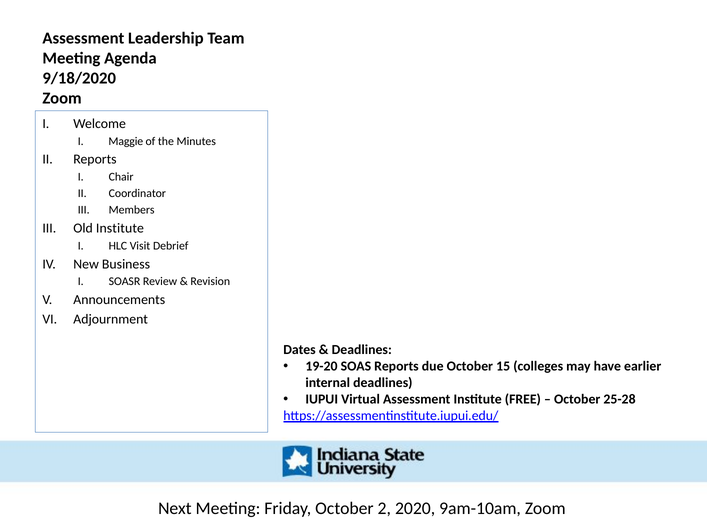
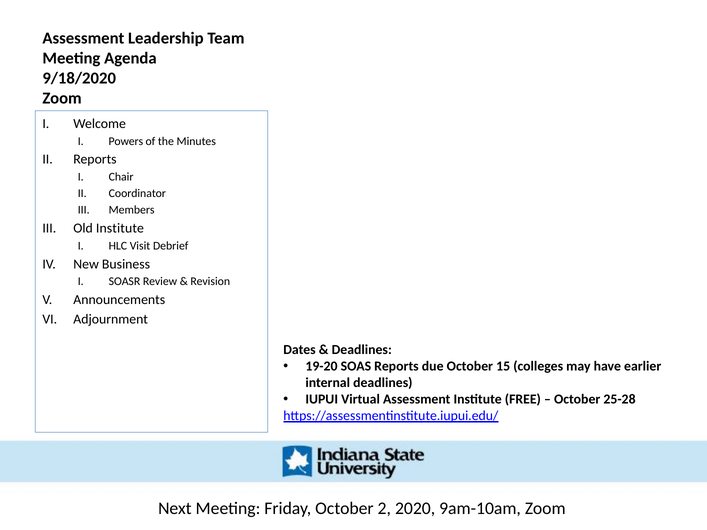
Maggie: Maggie -> Powers (126, 141)
